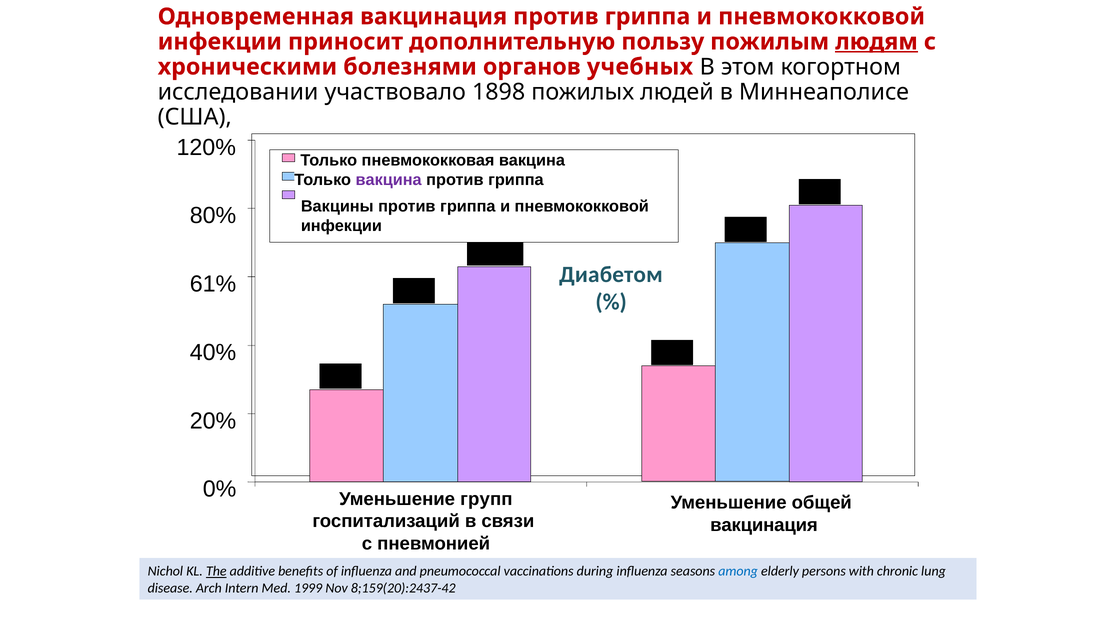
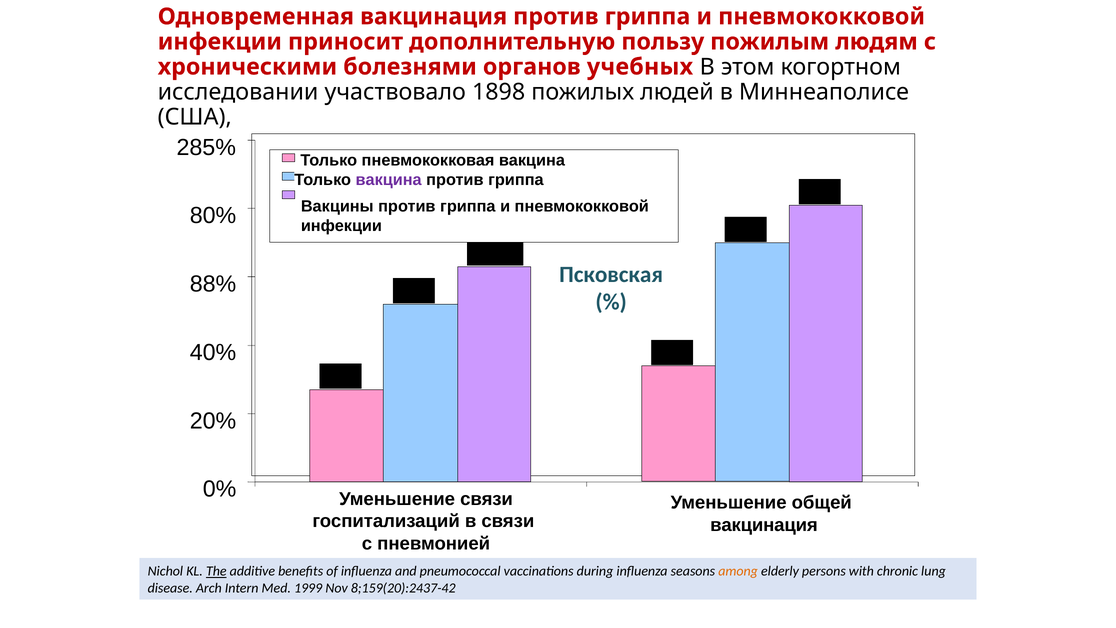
людям underline: present -> none (877, 42)
120%: 120% -> 285% (206, 147)
Диабетом: Диабетом -> Псковская (611, 274)
61%: 61% -> 88% (213, 284)
Уменьшение групп: групп -> связи (487, 499)
among colour: blue -> orange (738, 571)
